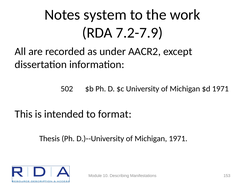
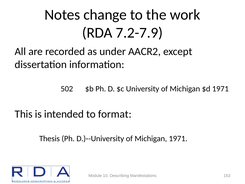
system: system -> change (105, 15)
